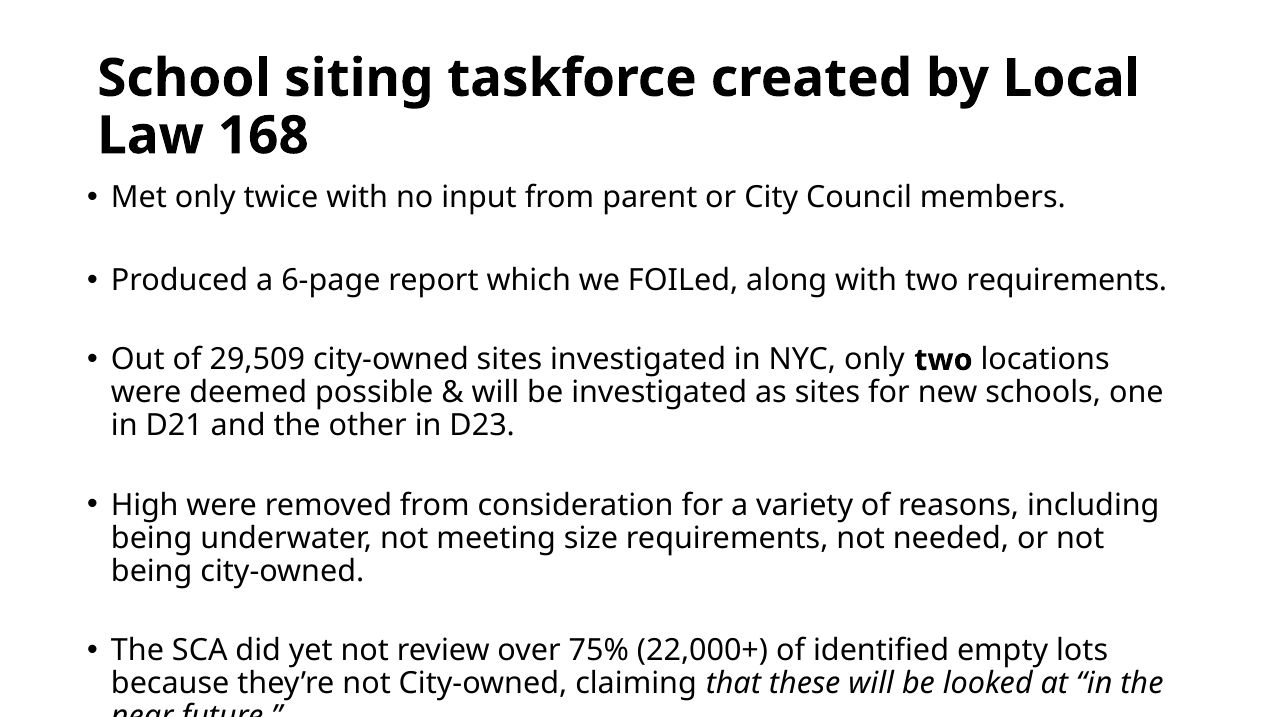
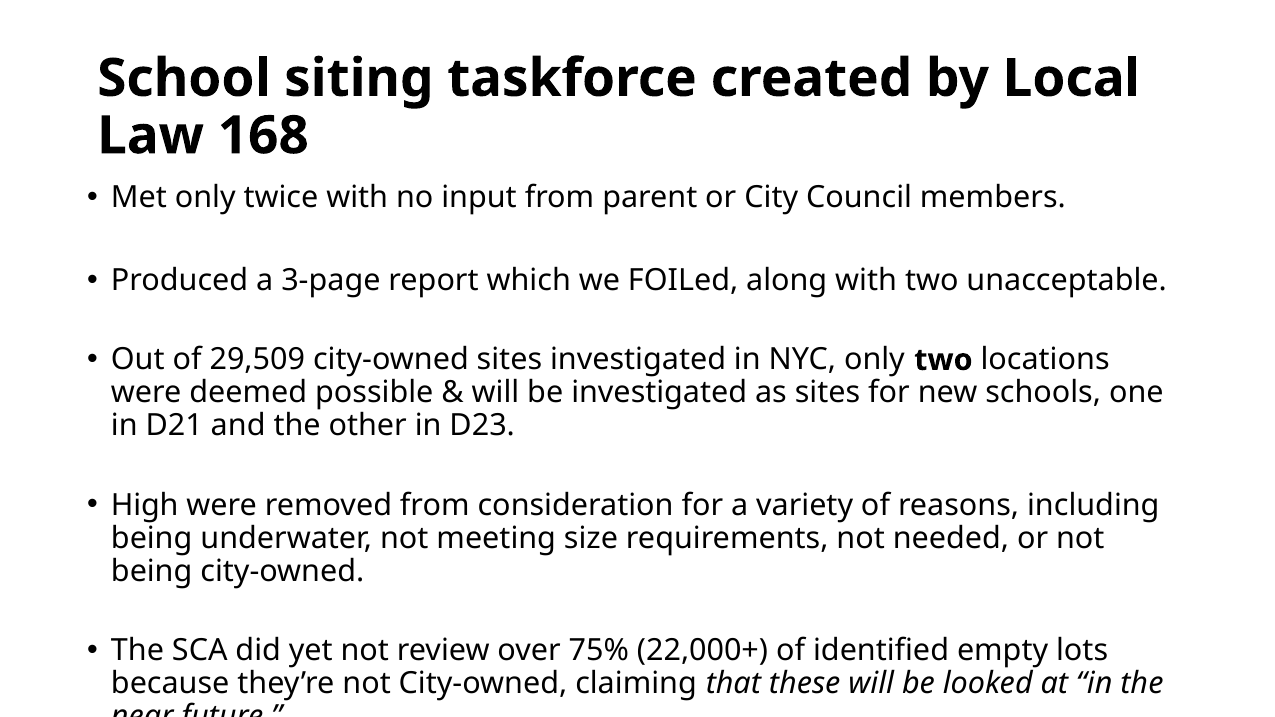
6-page: 6-page -> 3-page (331, 281)
two requirements: requirements -> unacceptable (1067, 281)
